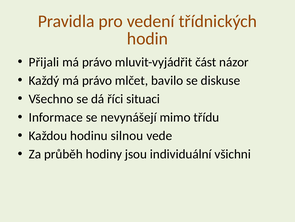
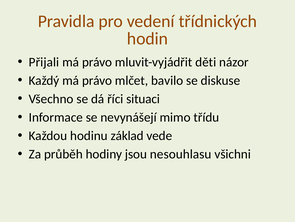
část: část -> děti (206, 62)
silnou: silnou -> základ (127, 135)
individuální: individuální -> nesouhlasu (181, 154)
